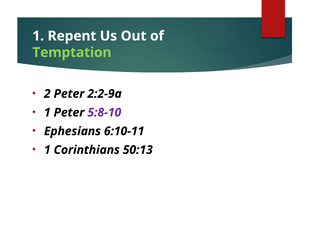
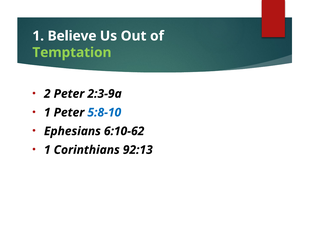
Repent: Repent -> Believe (72, 36)
2:2-9a: 2:2-9a -> 2:3-9a (105, 94)
5:8-10 colour: purple -> blue (104, 112)
6:10-11: 6:10-11 -> 6:10-62 (124, 131)
50:13: 50:13 -> 92:13 (138, 150)
